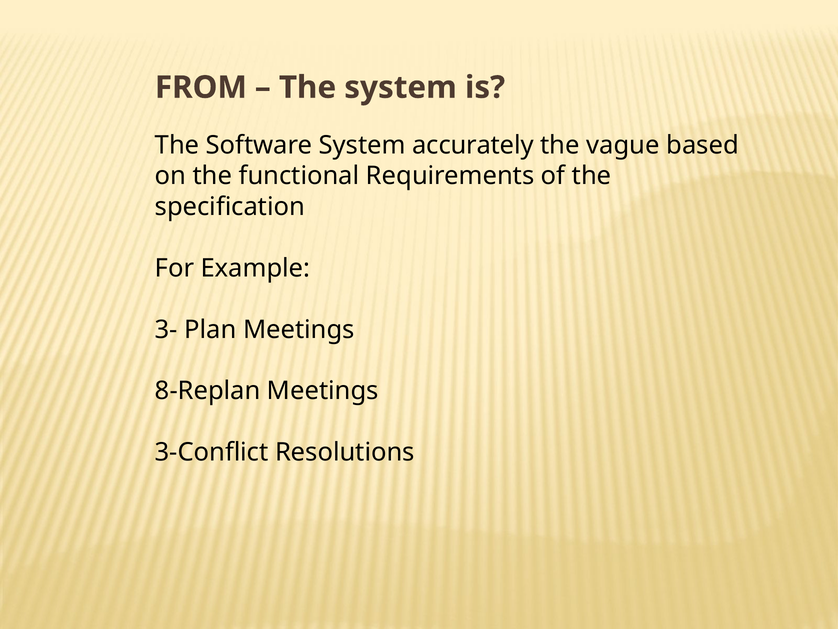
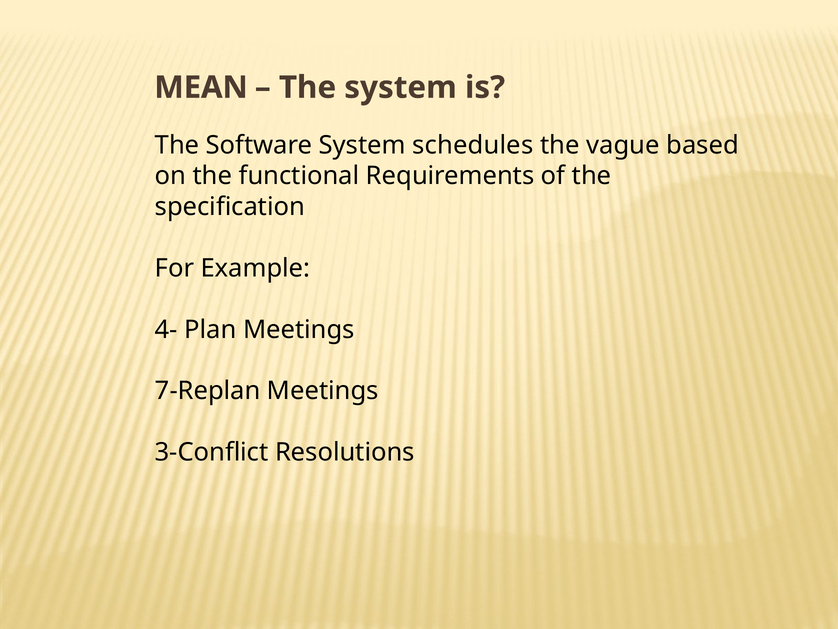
FROM: FROM -> MEAN (201, 87)
accurately: accurately -> schedules (473, 145)
3-: 3- -> 4- (166, 329)
8-Replan: 8-Replan -> 7-Replan (208, 391)
